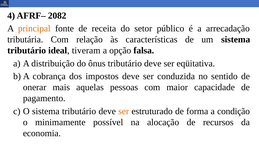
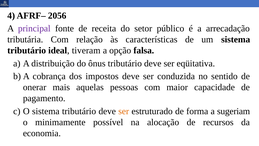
2082: 2082 -> 2056 (57, 16)
principal colour: orange -> purple (34, 28)
condição: condição -> sugeriam (234, 111)
